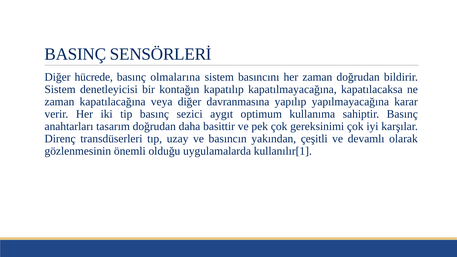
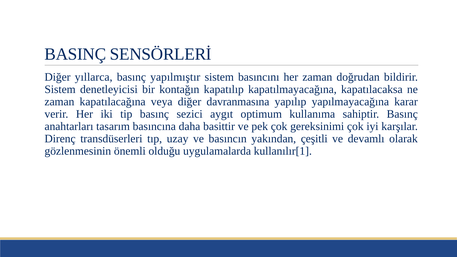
hücrede: hücrede -> yıllarca (94, 77)
olmalarına: olmalarına -> yapılmıştır (175, 77)
tasarım doğrudan: doğrudan -> basıncına (154, 126)
